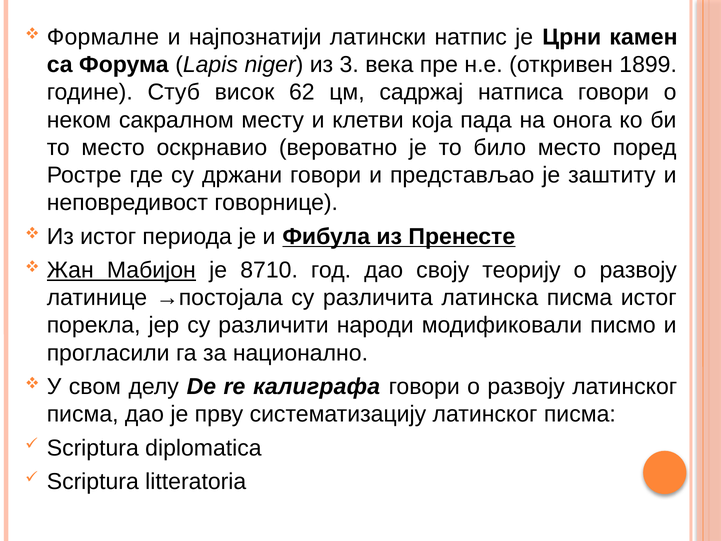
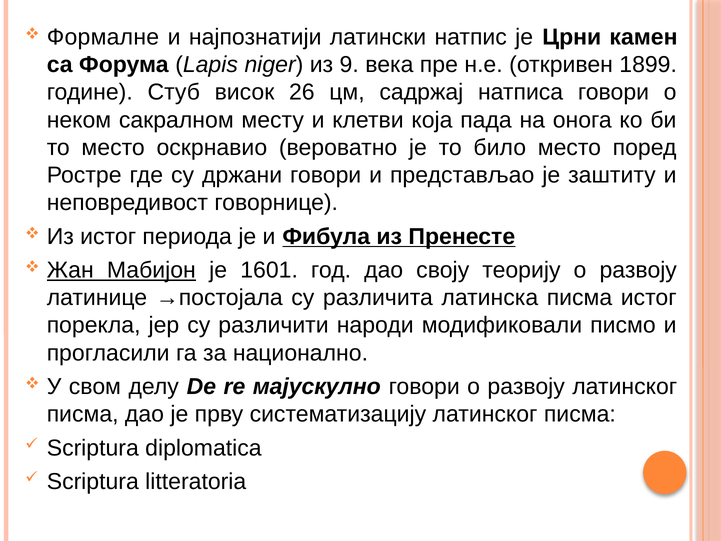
3: 3 -> 9 (349, 65)
62: 62 -> 26 (302, 92)
8710: 8710 -> 1601 (269, 270)
калиграфа: калиграфа -> мајускулно (317, 386)
